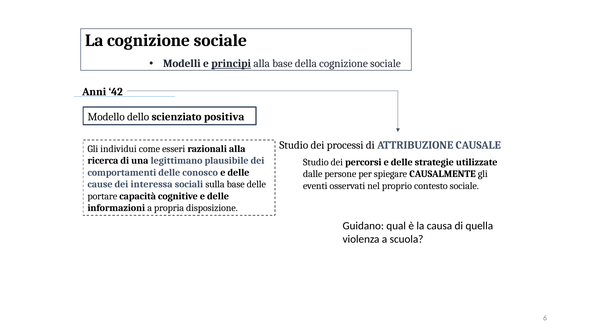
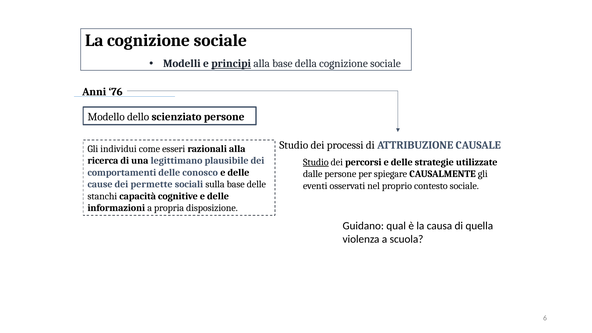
42: 42 -> 76 (116, 92)
scienziato positiva: positiva -> persone (224, 117)
Studio underline: none -> present (316, 162)
interessa: interessa -> permette (152, 184)
portare: portare -> stanchi (102, 196)
